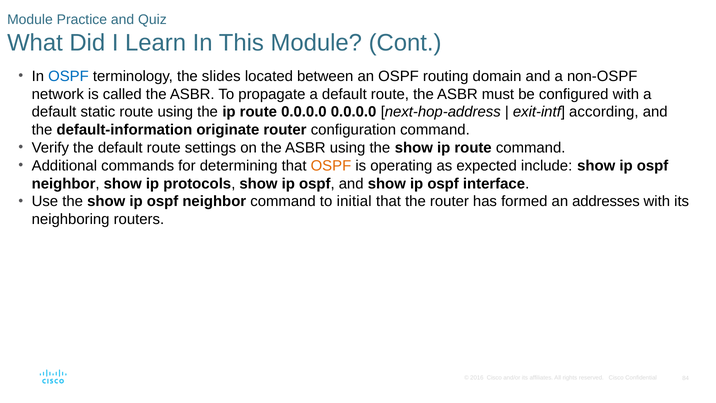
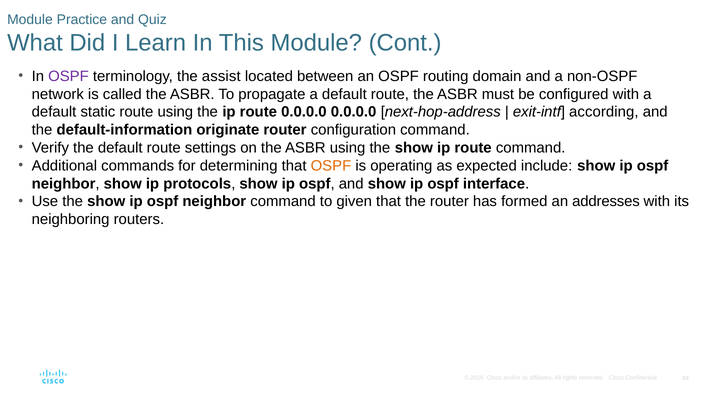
OSPF colour: blue -> purple (68, 76)
slides: slides -> assist (221, 76)
initial: initial -> given (354, 201)
